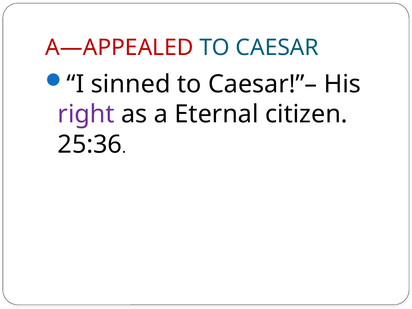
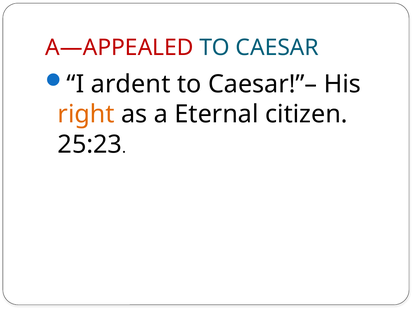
sinned: sinned -> ardent (131, 84)
right colour: purple -> orange (86, 114)
25:36: 25:36 -> 25:23 (90, 145)
